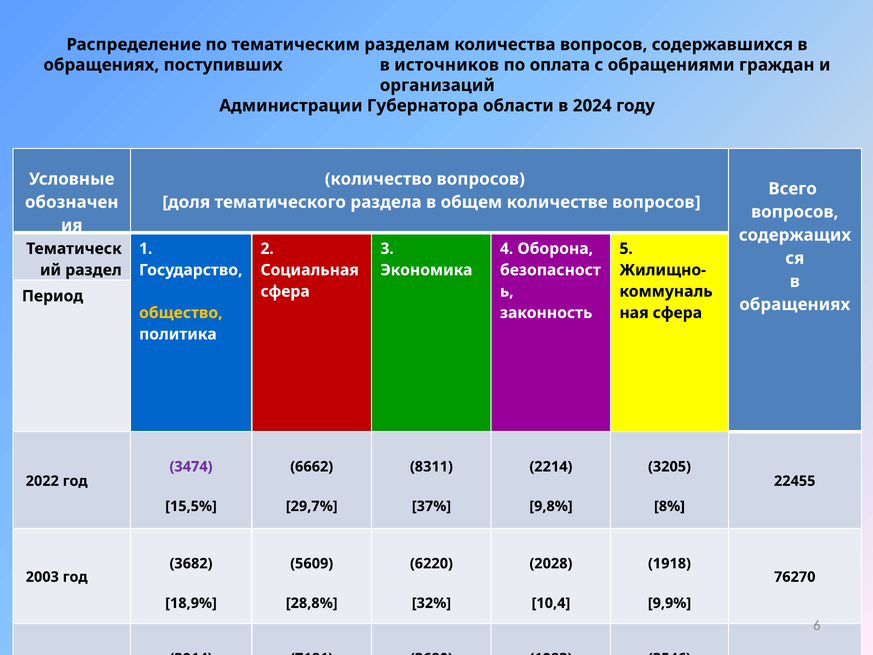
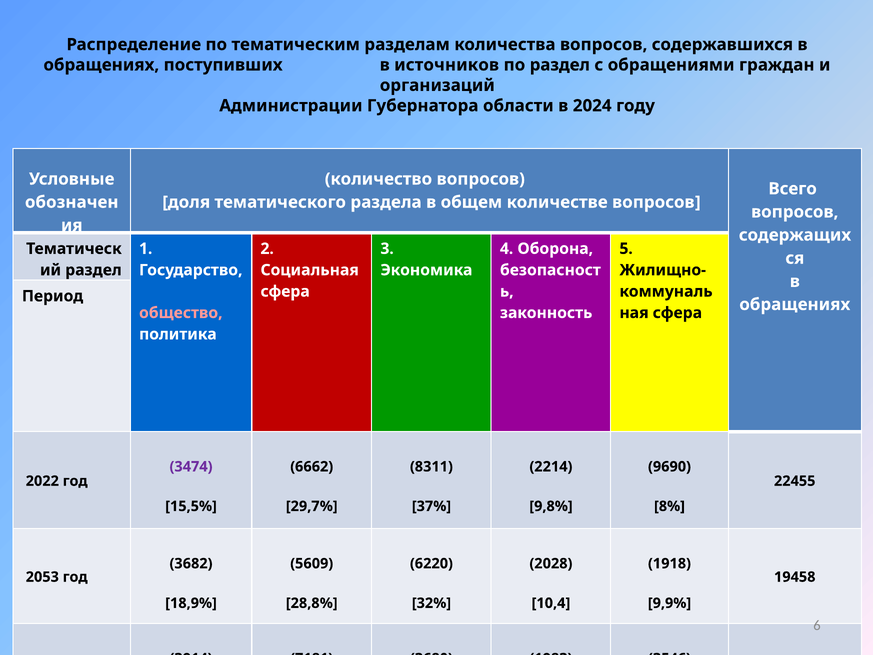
по оплата: оплата -> раздел (560, 65)
общество colour: yellow -> pink (181, 313)
3205: 3205 -> 9690 (669, 466)
2003: 2003 -> 2053 (42, 577)
76270: 76270 -> 19458 (795, 577)
